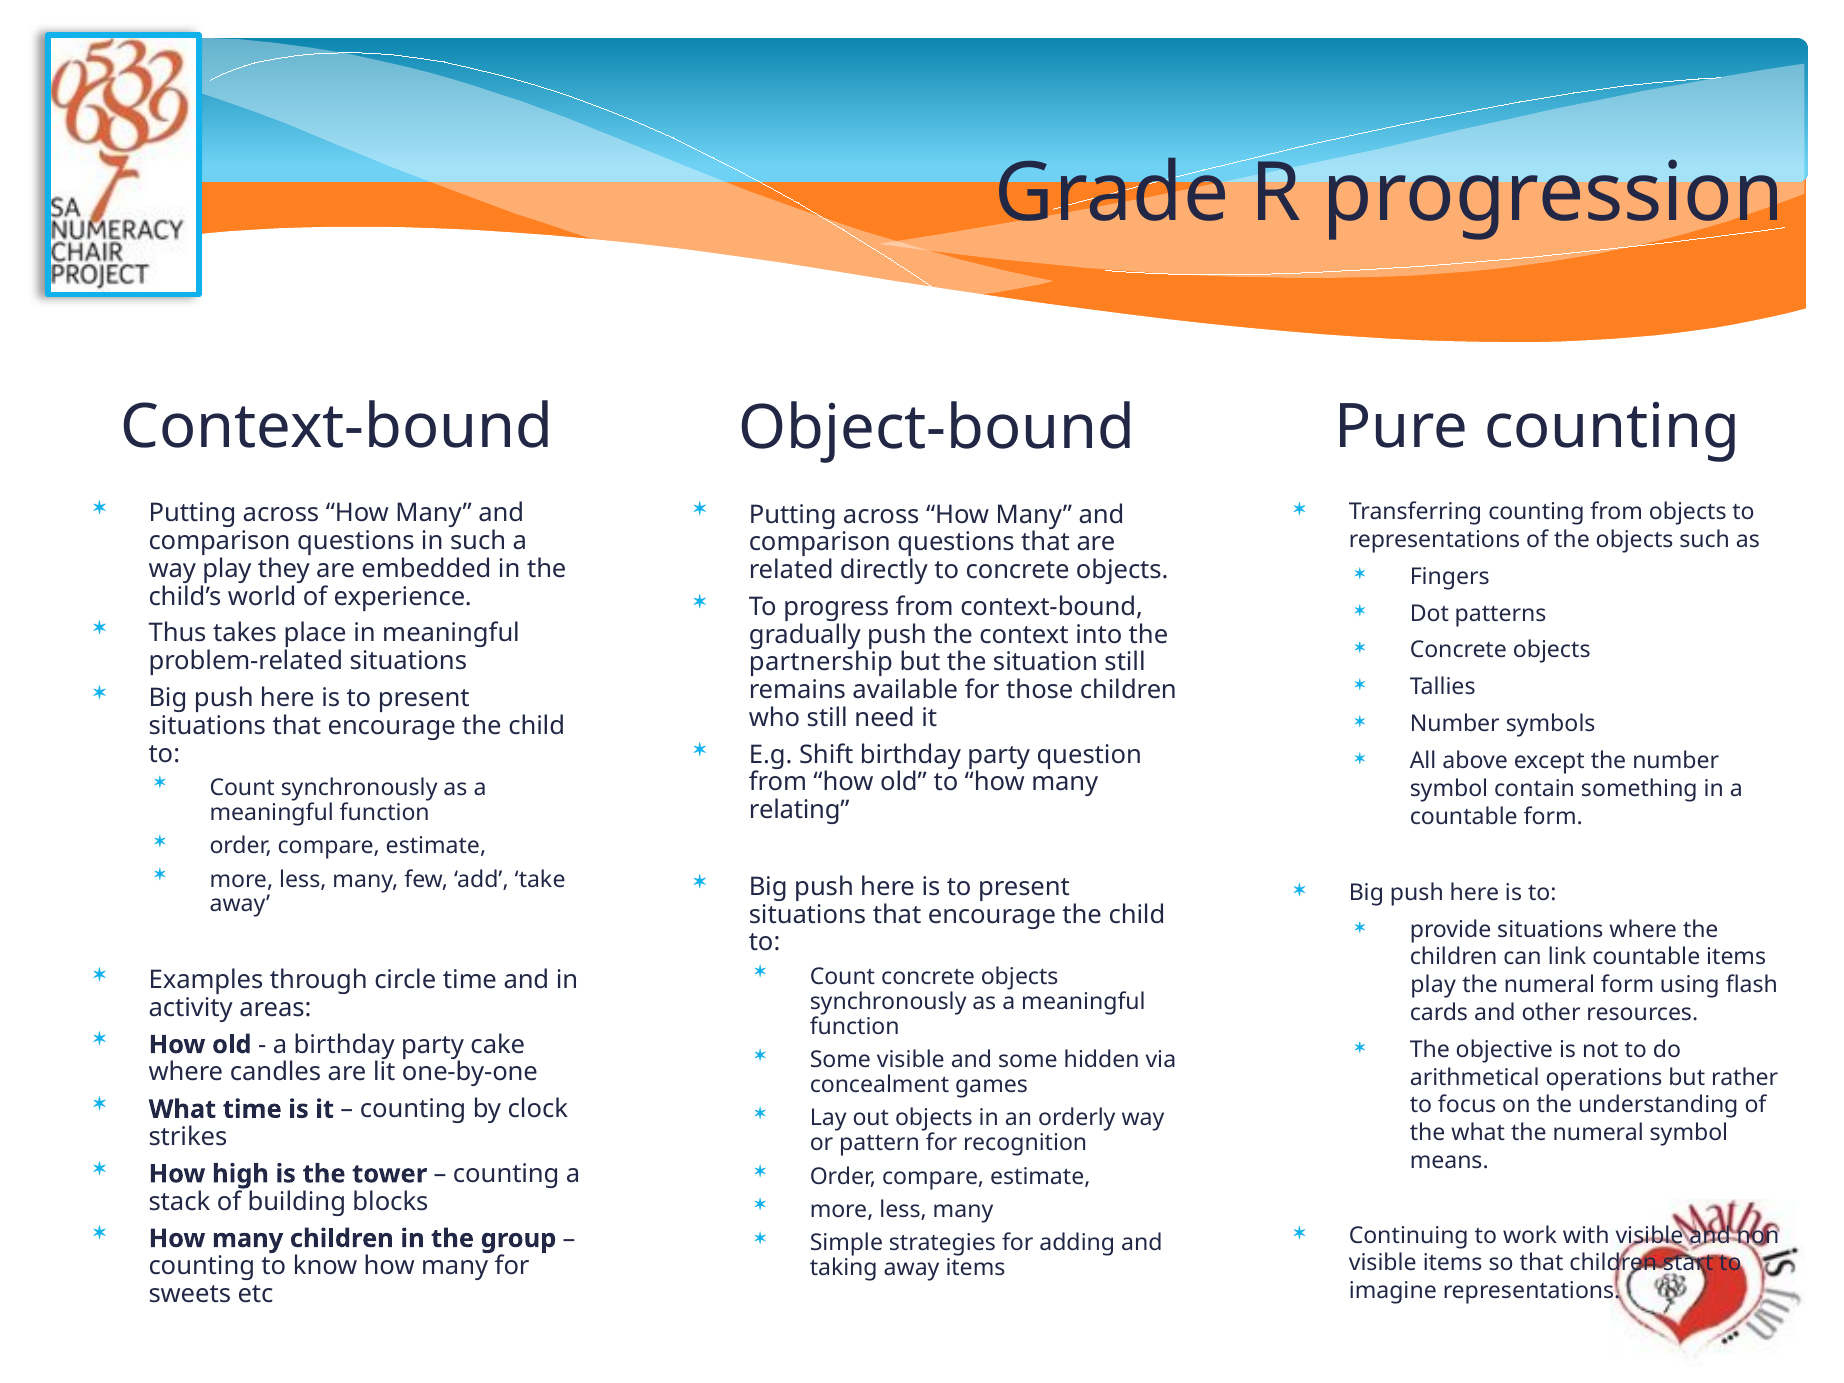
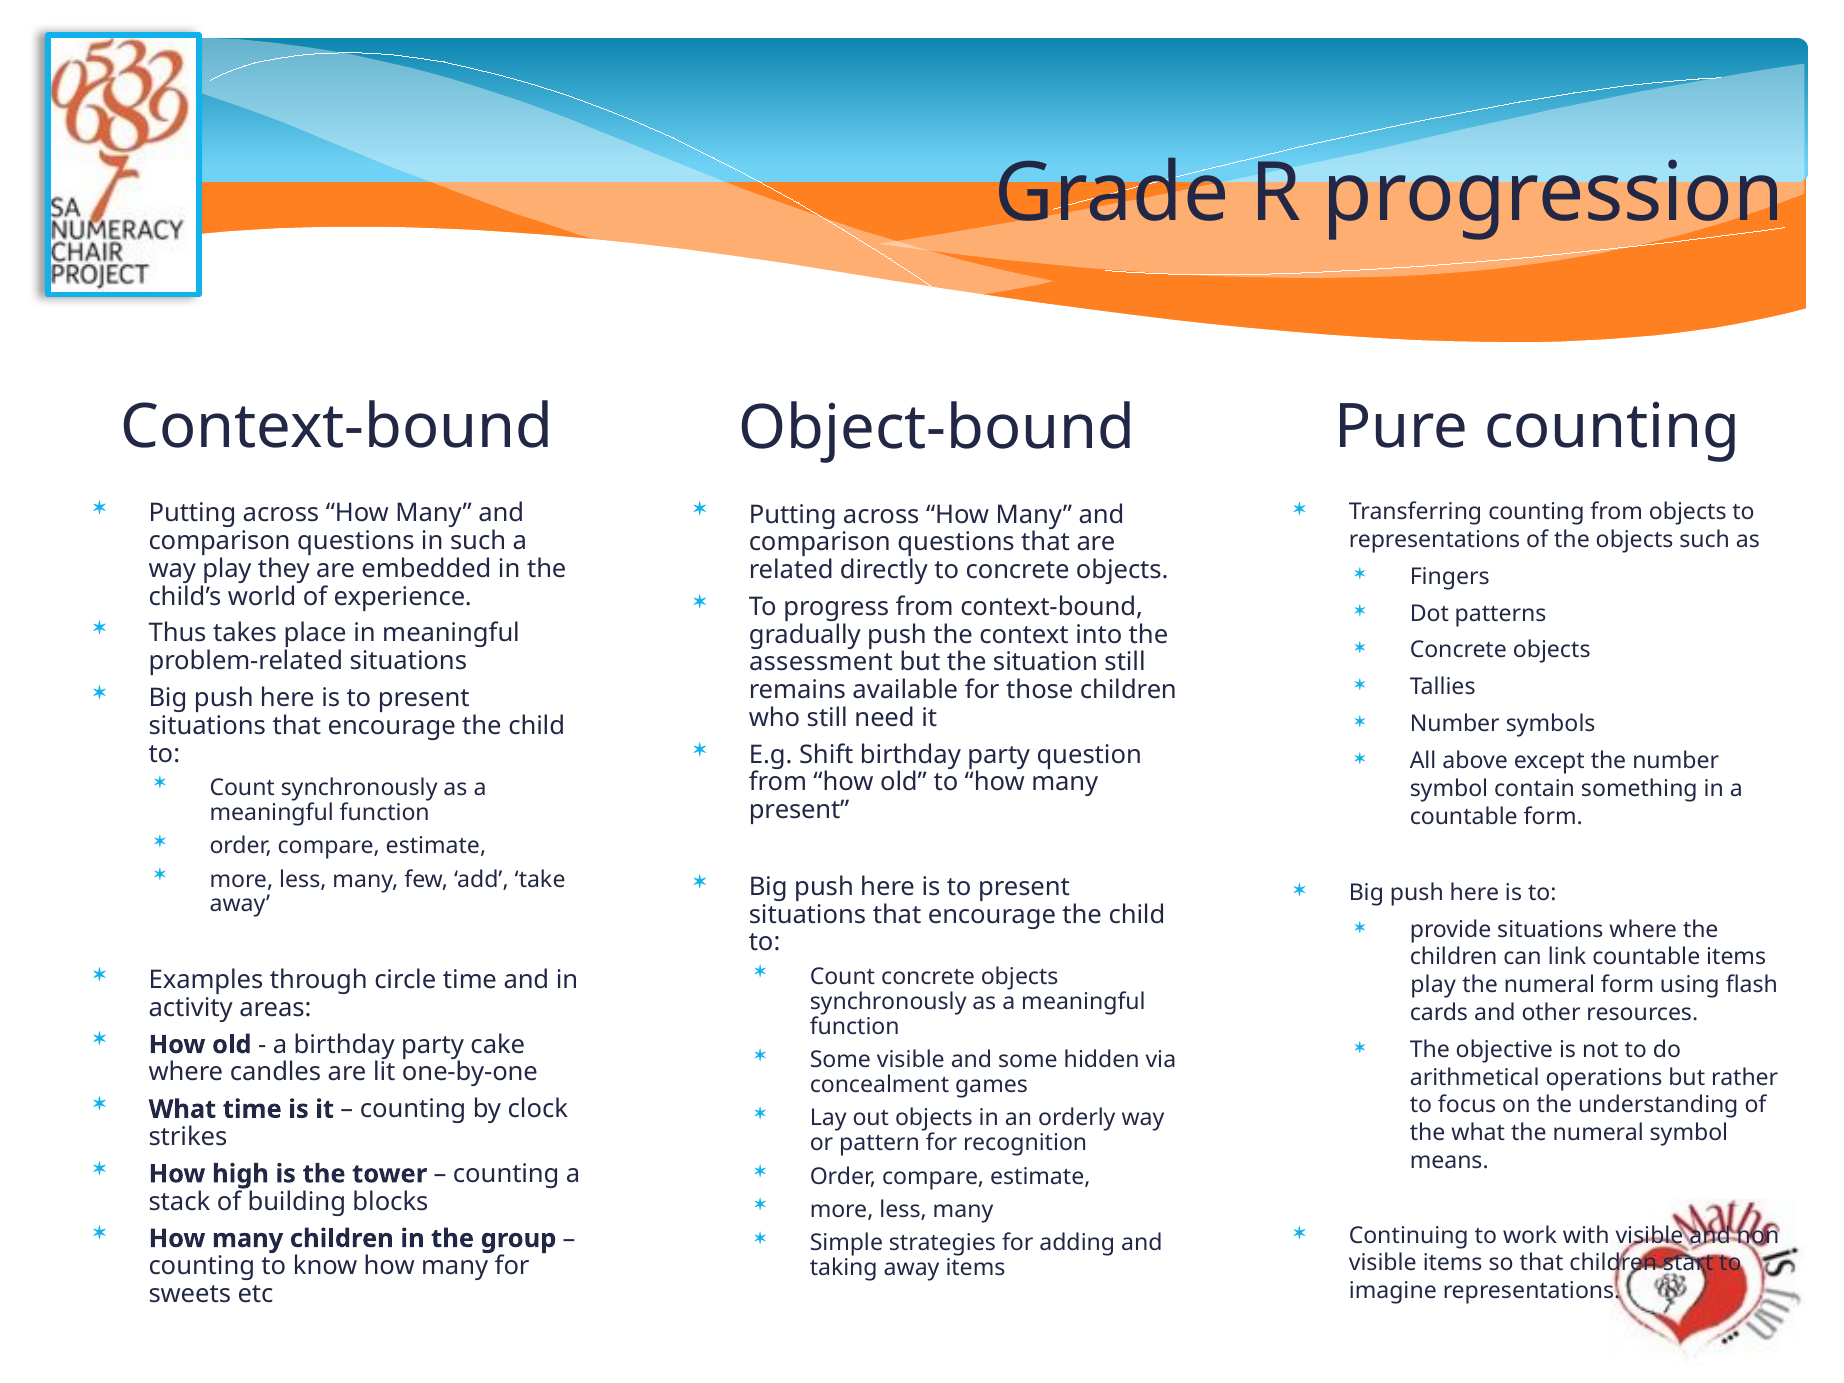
partnership: partnership -> assessment (821, 662)
relating: relating -> present (799, 810)
